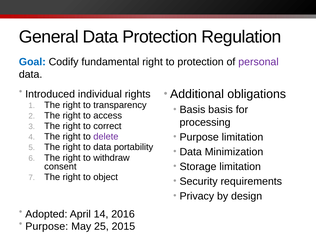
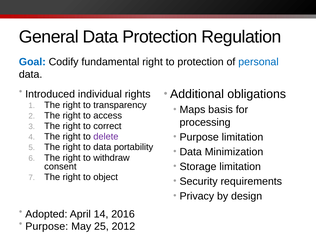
personal colour: purple -> blue (258, 62)
Basis: Basis -> Maps (192, 110)
2015: 2015 -> 2012 (123, 226)
